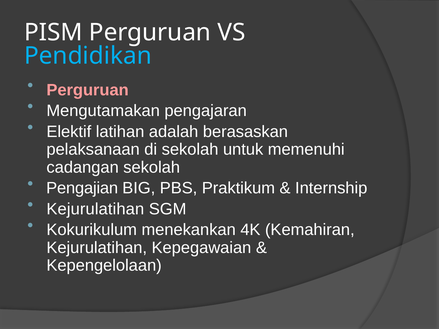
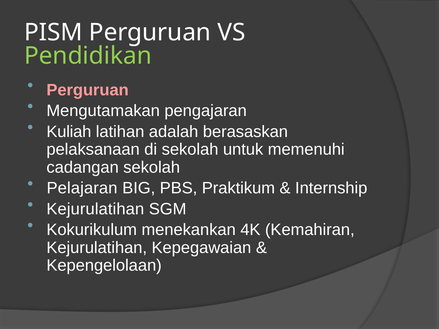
Pendidikan colour: light blue -> light green (88, 56)
Elektif: Elektif -> Kuliah (69, 132)
Pengajian: Pengajian -> Pelajaran (82, 188)
